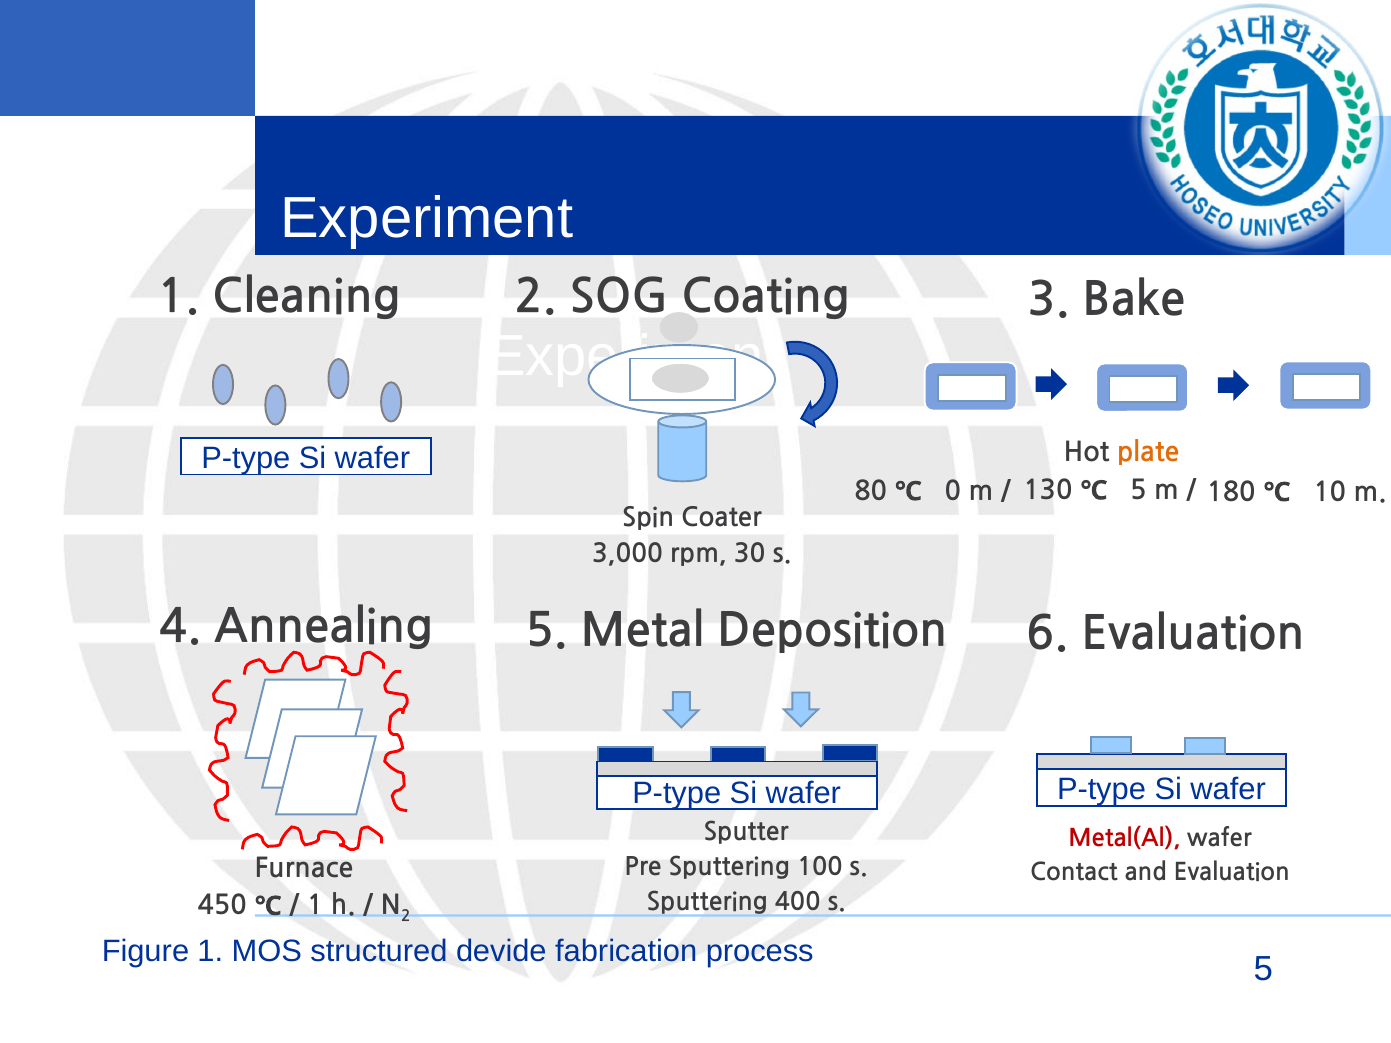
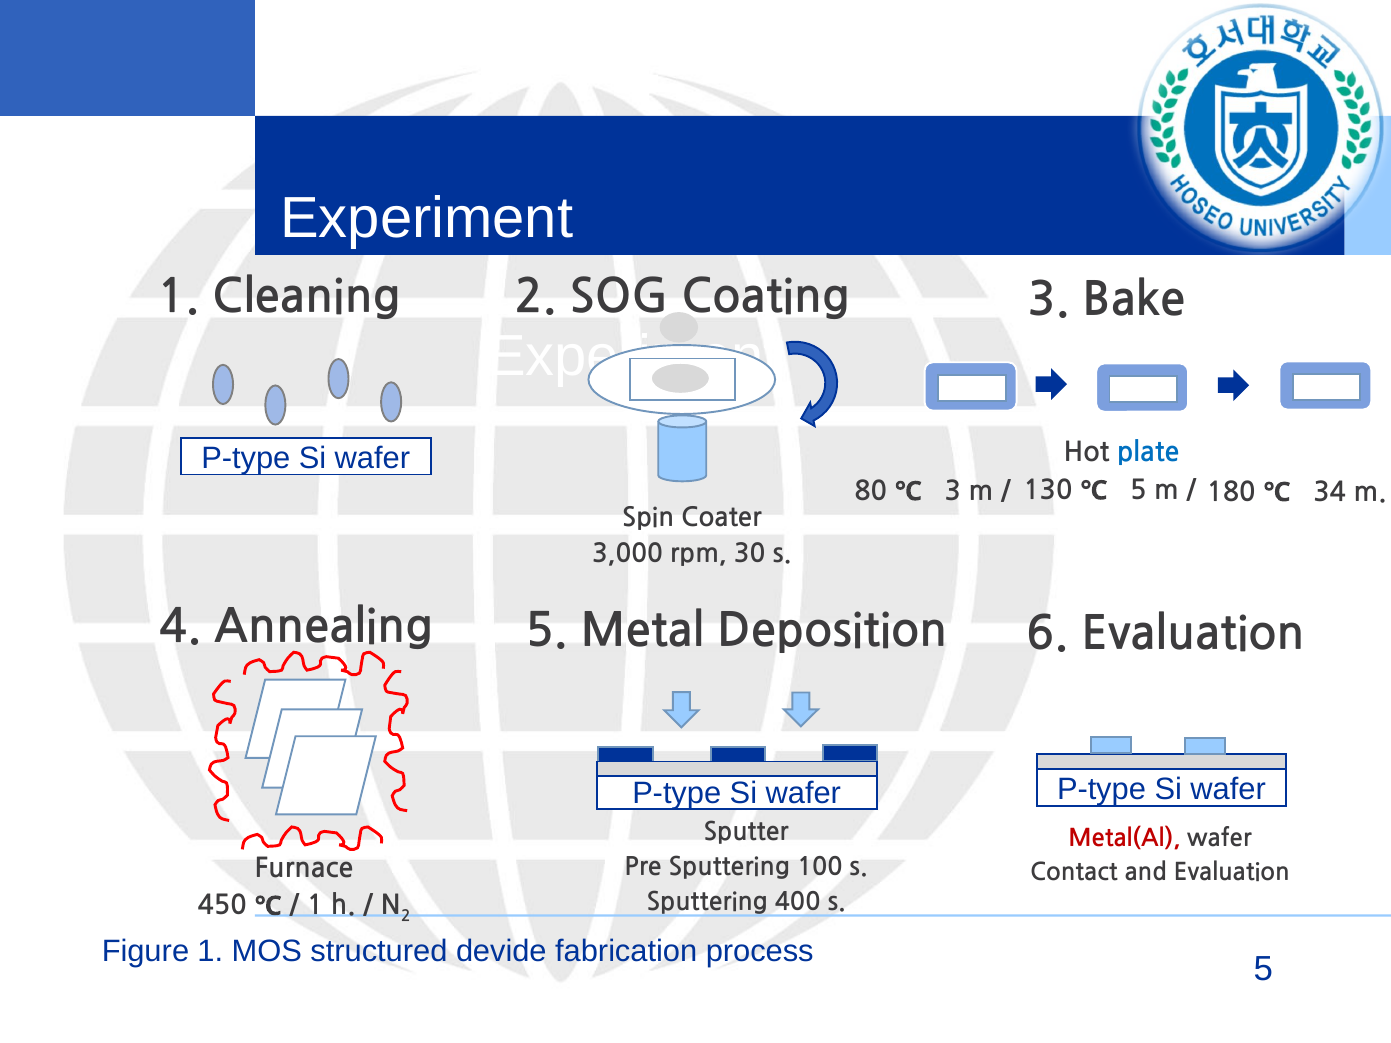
plate colour: orange -> blue (1148, 453)
80 0: 0 -> 3 (953, 492)
10: 10 -> 34 (1330, 492)
